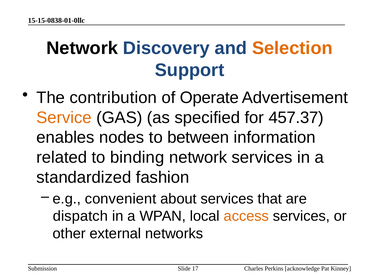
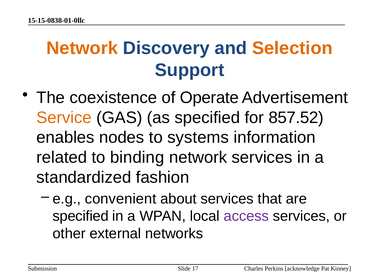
Network colour: black -> orange (82, 48)
contribution: contribution -> coexistence (113, 98)
457.37: 457.37 -> 857.52 (296, 117)
between: between -> systems (198, 137)
dispatch: dispatch -> specified (81, 216)
access colour: orange -> purple (246, 216)
